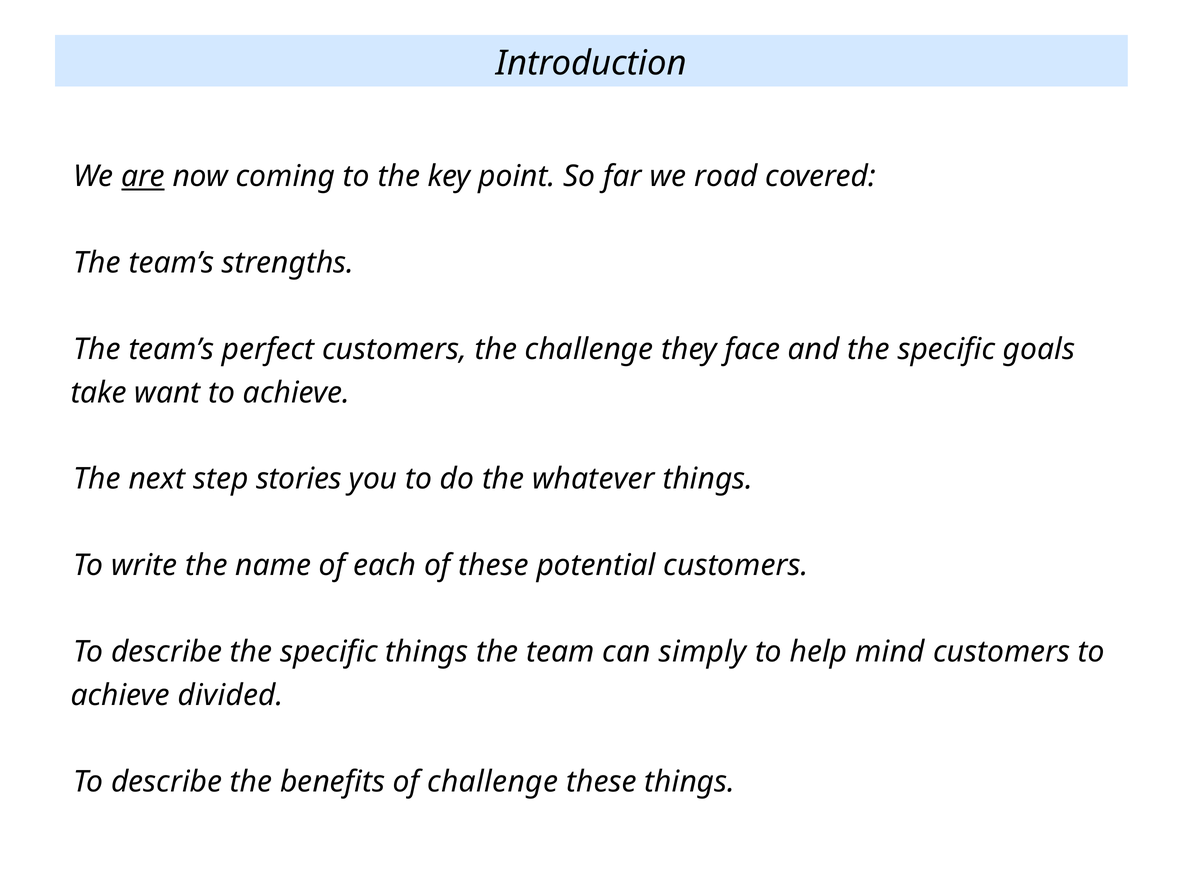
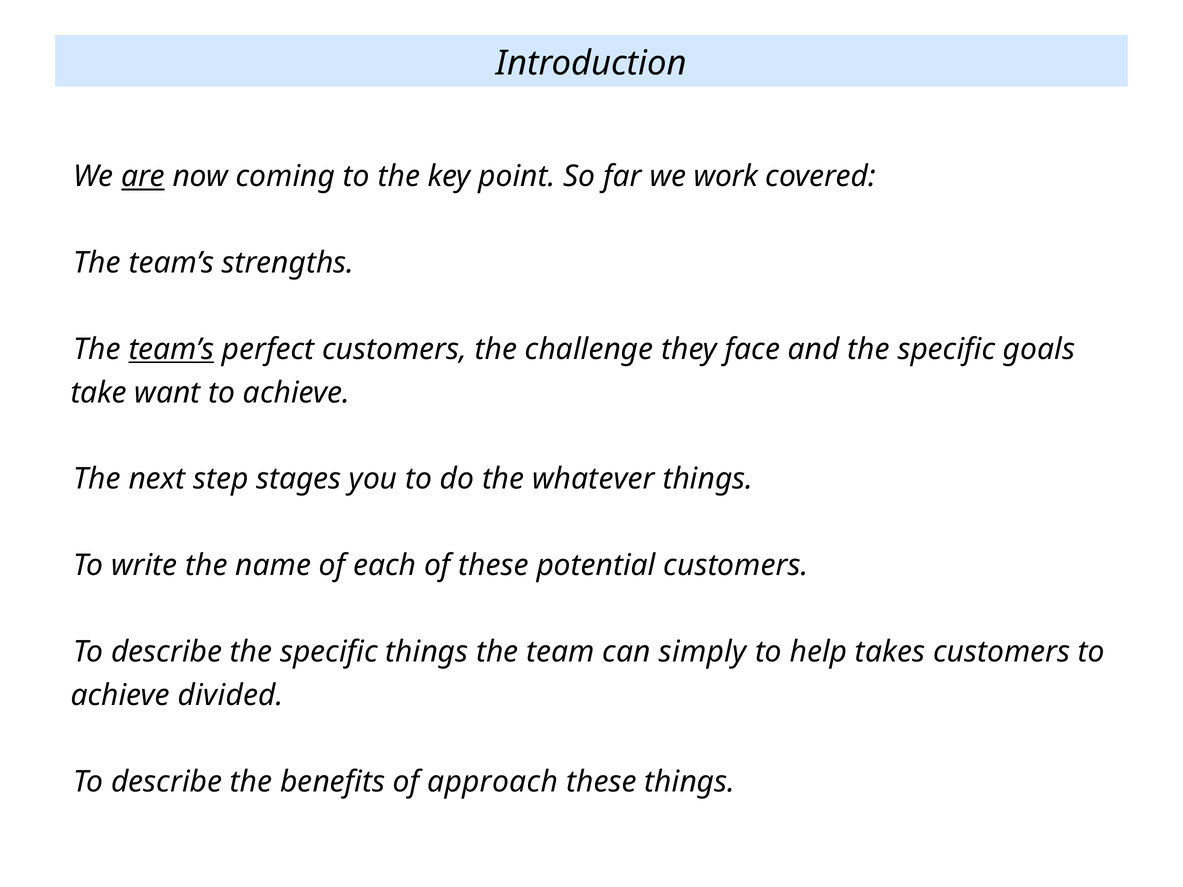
road: road -> work (726, 177)
team’s underline: none -> present (171, 350)
stories: stories -> stages (299, 479)
mind: mind -> takes (890, 652)
of challenge: challenge -> approach (493, 782)
